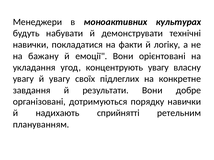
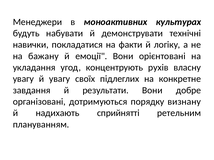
концентрують увагу: увагу -> рухів (158, 68)
порядку навички: навички -> визнану (184, 102)
